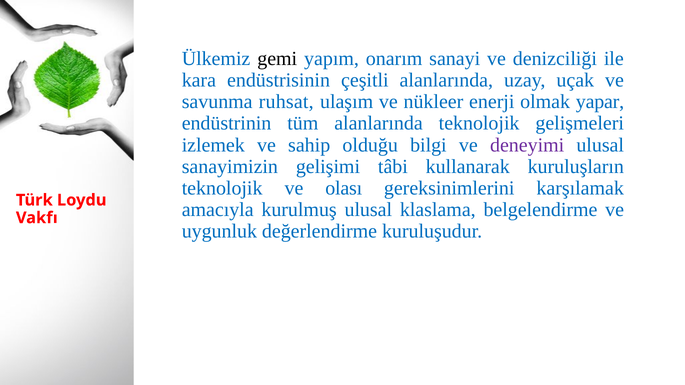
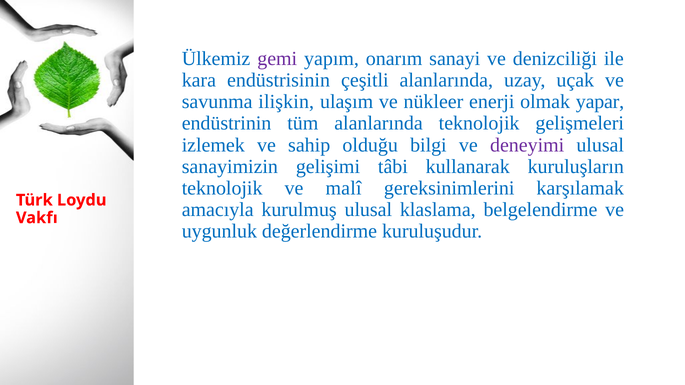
gemi colour: black -> purple (277, 59)
ruhsat: ruhsat -> ilişkin (286, 102)
olası: olası -> malî (344, 188)
